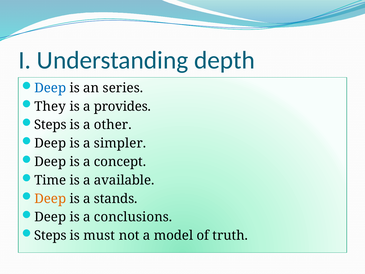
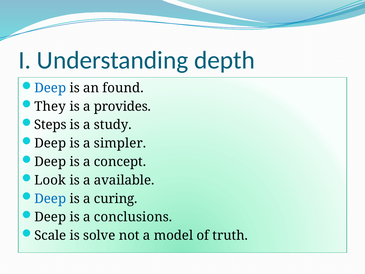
series: series -> found (123, 88)
other: other -> study (113, 125)
Time: Time -> Look (50, 180)
Deep colour: orange -> blue (50, 198)
stands: stands -> curing (116, 198)
Steps: Steps -> Scale (50, 235)
must: must -> solve (99, 235)
